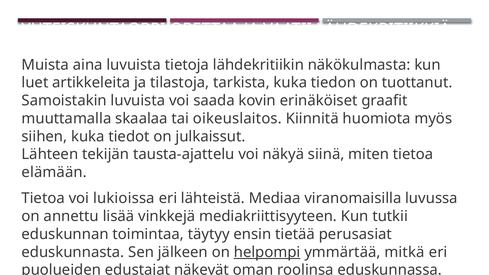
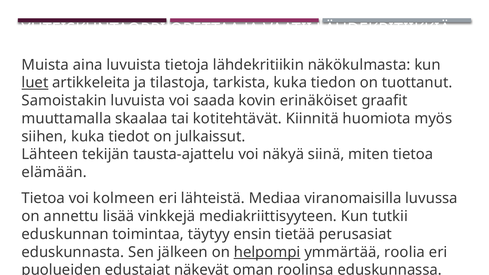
luet underline: none -> present (35, 83)
oikeuslaitos: oikeuslaitos -> kotitehtävät (237, 119)
lukioissa: lukioissa -> kolmeen (124, 198)
mitkä: mitkä -> roolia (405, 252)
